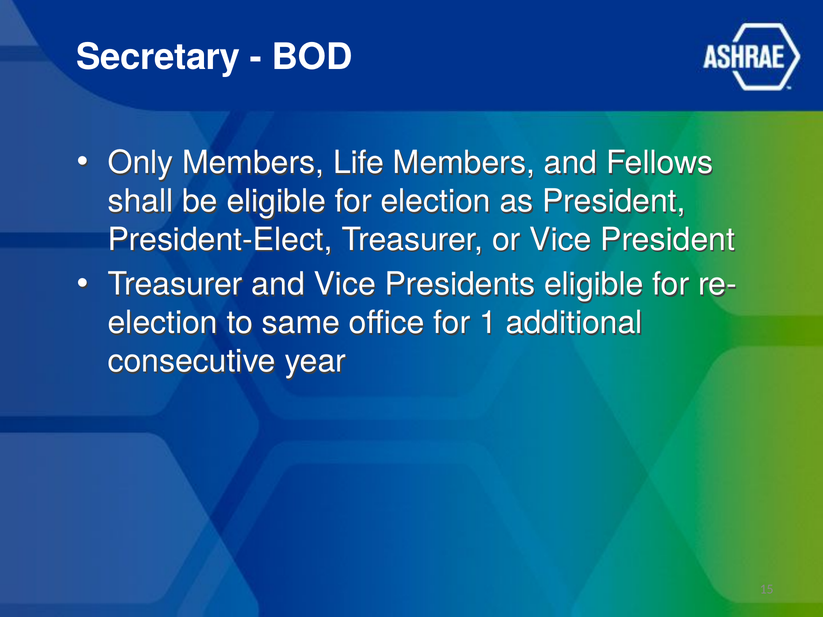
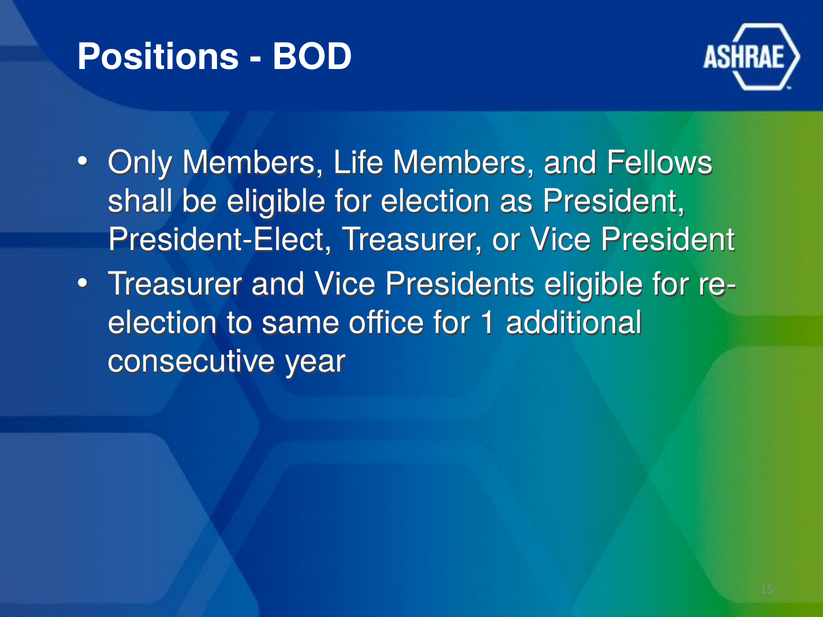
Secretary: Secretary -> Positions (158, 57)
